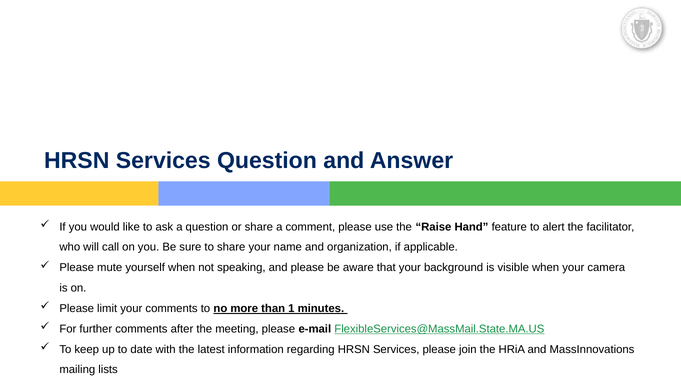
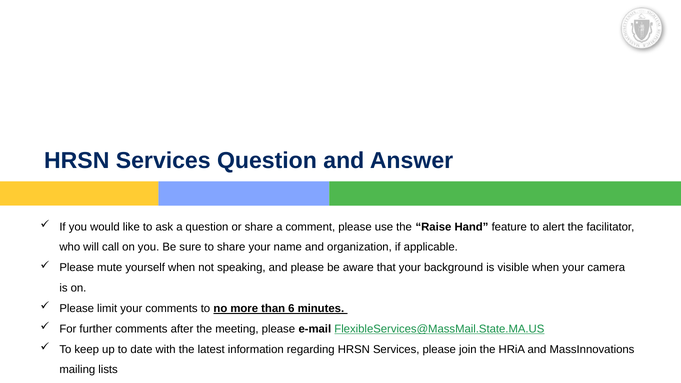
1: 1 -> 6 (291, 308)
